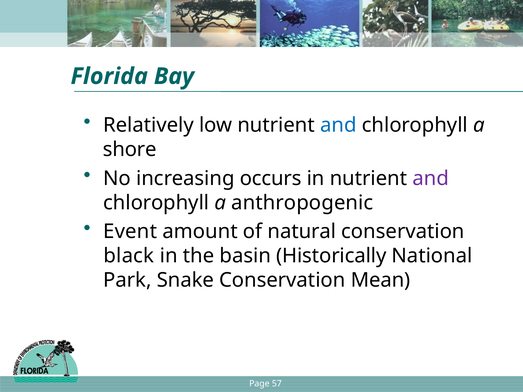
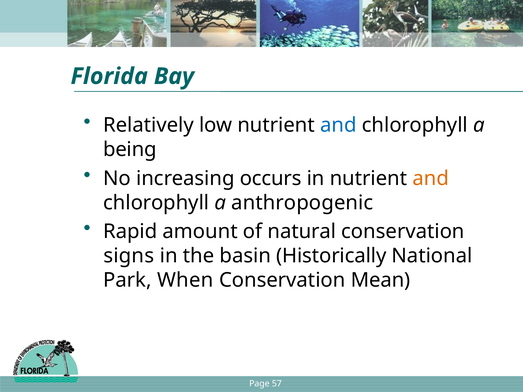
shore: shore -> being (130, 150)
and colour: purple -> orange (431, 178)
Event: Event -> Rapid (130, 232)
black: black -> signs (129, 256)
Snake: Snake -> When (185, 280)
